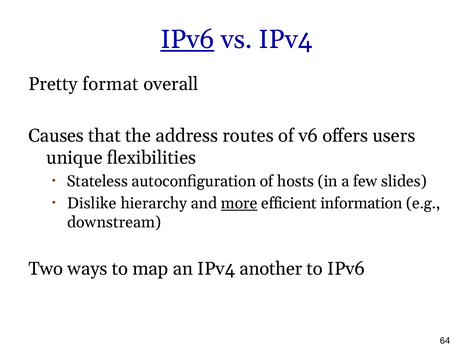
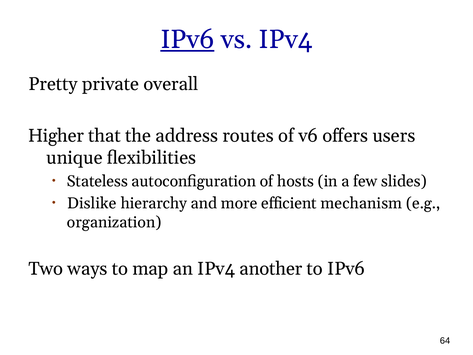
format: format -> private (111, 84)
Causes: Causes -> Higher (56, 136)
more underline: present -> none (239, 203)
information: information -> mechanism (361, 203)
downstream: downstream -> organization (114, 222)
